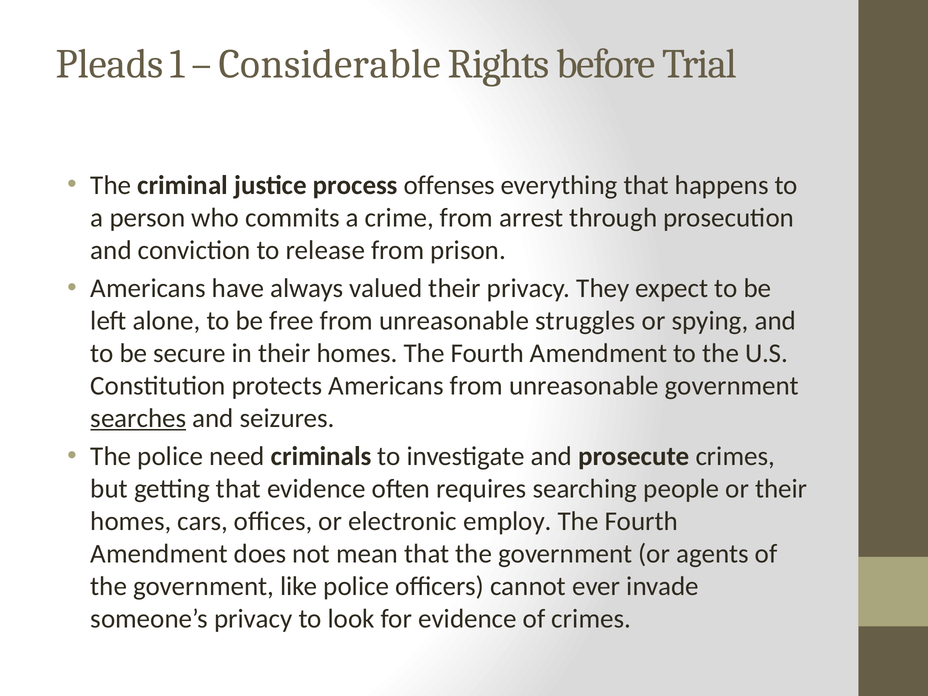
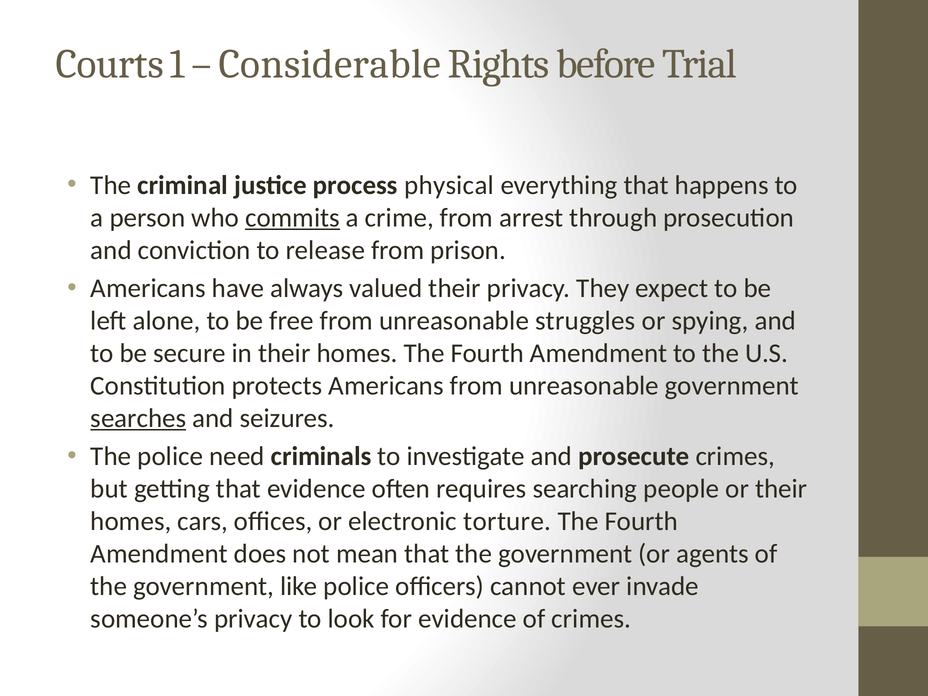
Pleads: Pleads -> Courts (110, 64)
offenses: offenses -> physical (449, 185)
commits underline: none -> present (293, 218)
employ: employ -> torture (507, 521)
